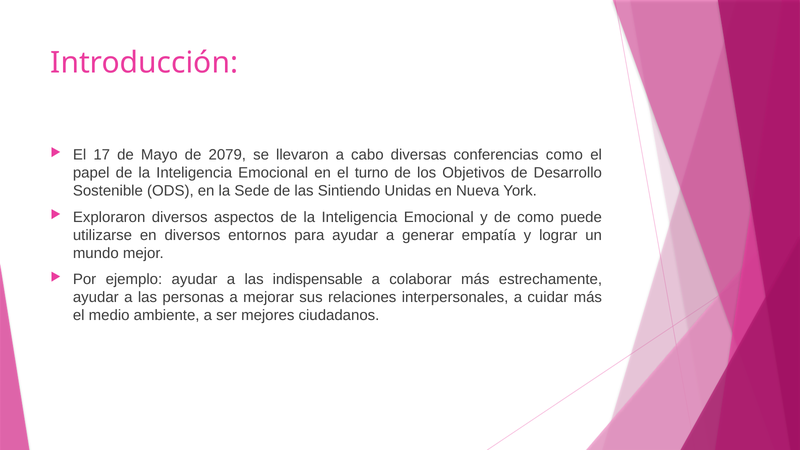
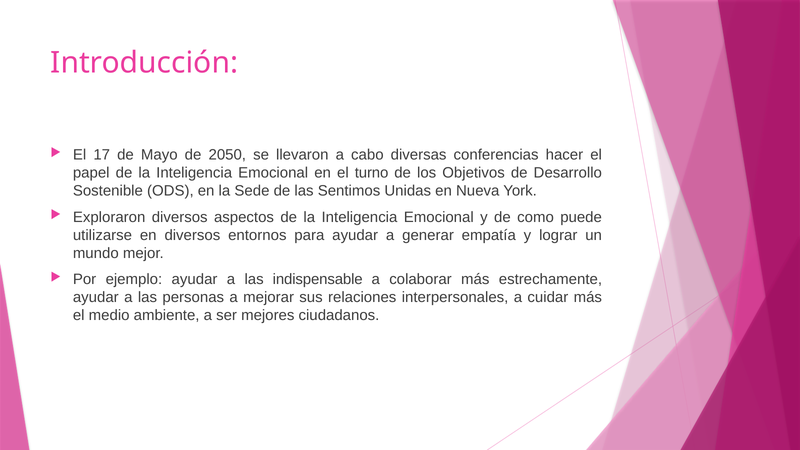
2079: 2079 -> 2050 (227, 155)
conferencias como: como -> hacer (564, 155)
Sintiendo: Sintiendo -> Sentimos (349, 191)
